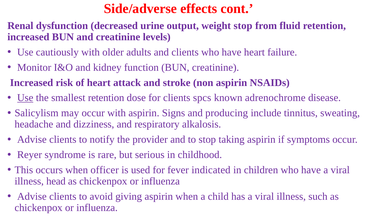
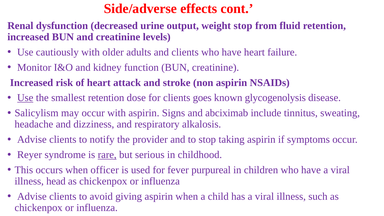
spcs: spcs -> goes (202, 98)
adrenochrome: adrenochrome -> glycogenolysis (275, 98)
producing: producing -> abciximab (227, 113)
rare underline: none -> present (107, 155)
indicated: indicated -> purpureal (211, 170)
